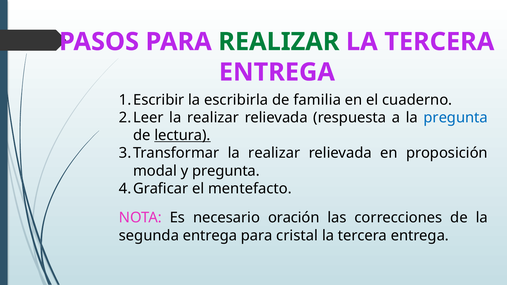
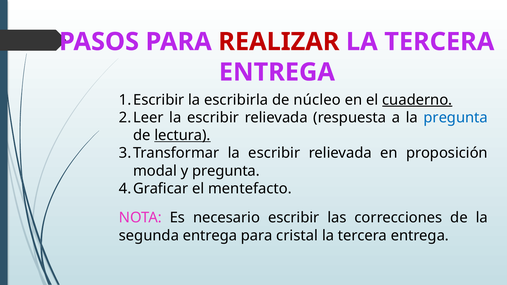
REALIZAR colour: green -> red (279, 42)
familia: familia -> núcleo (317, 100)
cuaderno underline: none -> present (417, 100)
realizar: realizar -> escribir (213, 118)
realizar: realizar -> escribir (274, 153)
necesario oración: oración -> escribir (294, 218)
